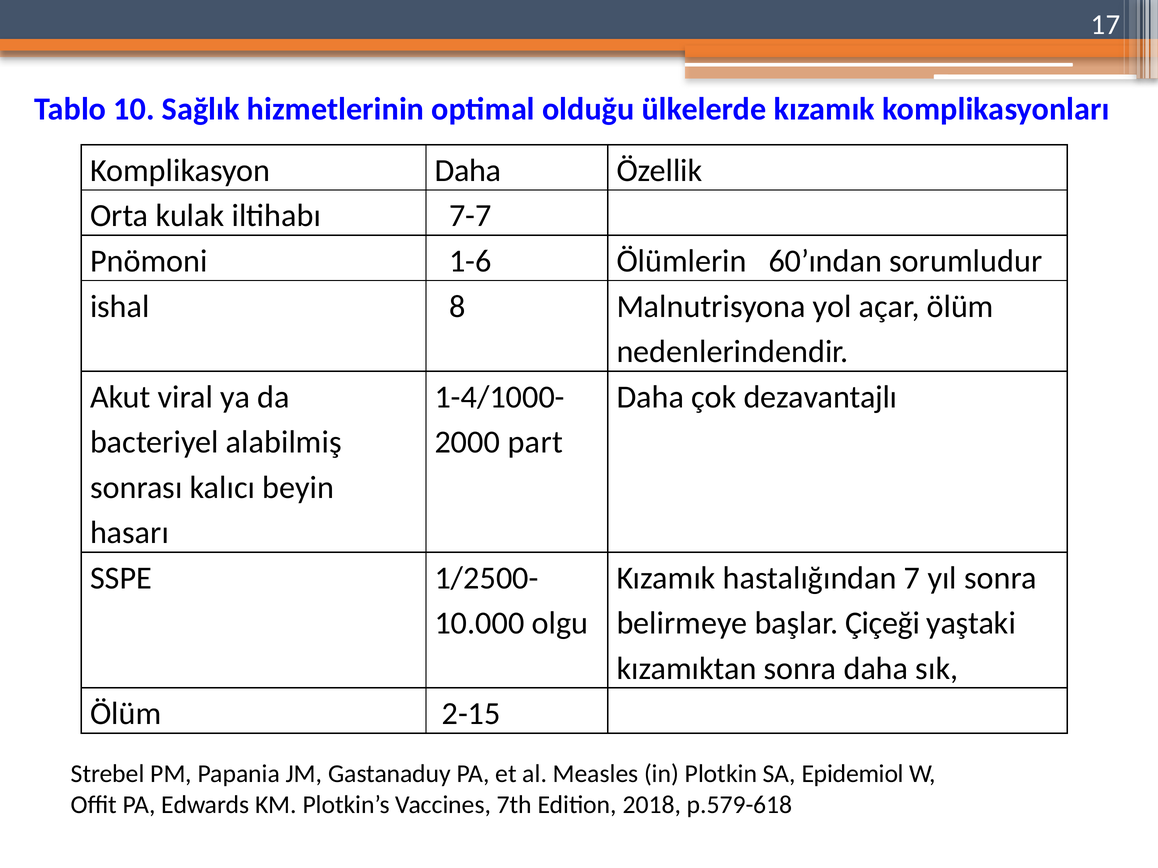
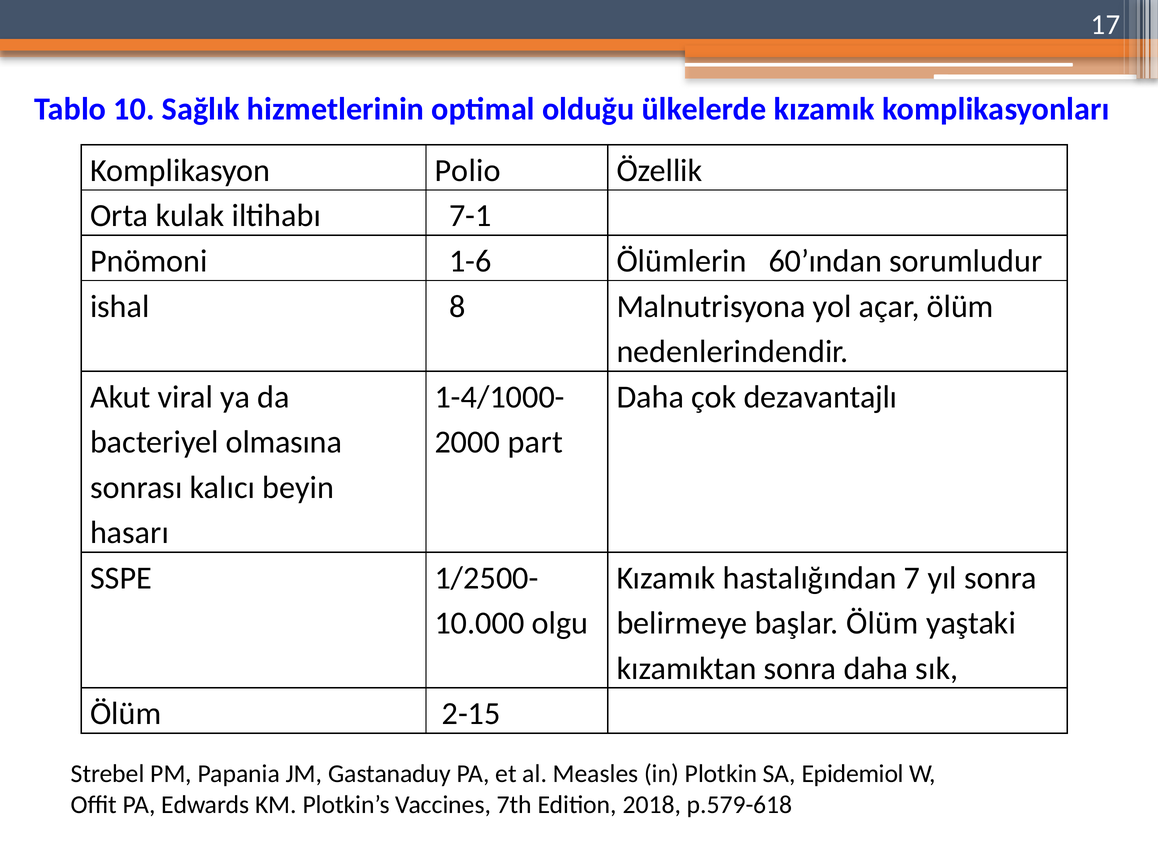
Komplikasyon Daha: Daha -> Polio (468, 171)
7-7: 7-7 -> 7-1 (470, 216)
alabilmiş: alabilmiş -> olmasına (284, 443)
başlar Çiçeği: Çiçeği -> Ölüm (882, 624)
